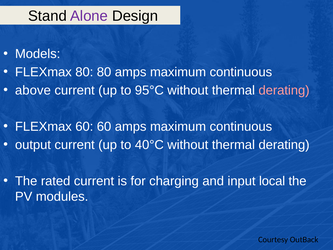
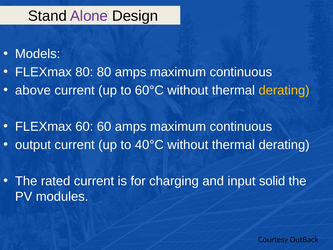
95°C: 95°C -> 60°C (149, 90)
derating colour: pink -> yellow (284, 90)
local: local -> solid (272, 181)
